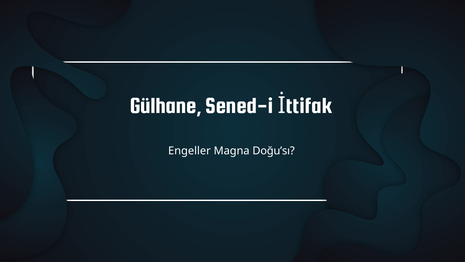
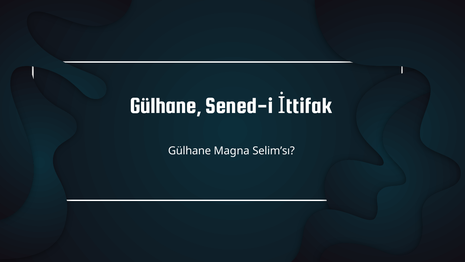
Engeller: Engeller -> Gülhane (190, 151)
Doğu’sı: Doğu’sı -> Selim’sı (274, 151)
